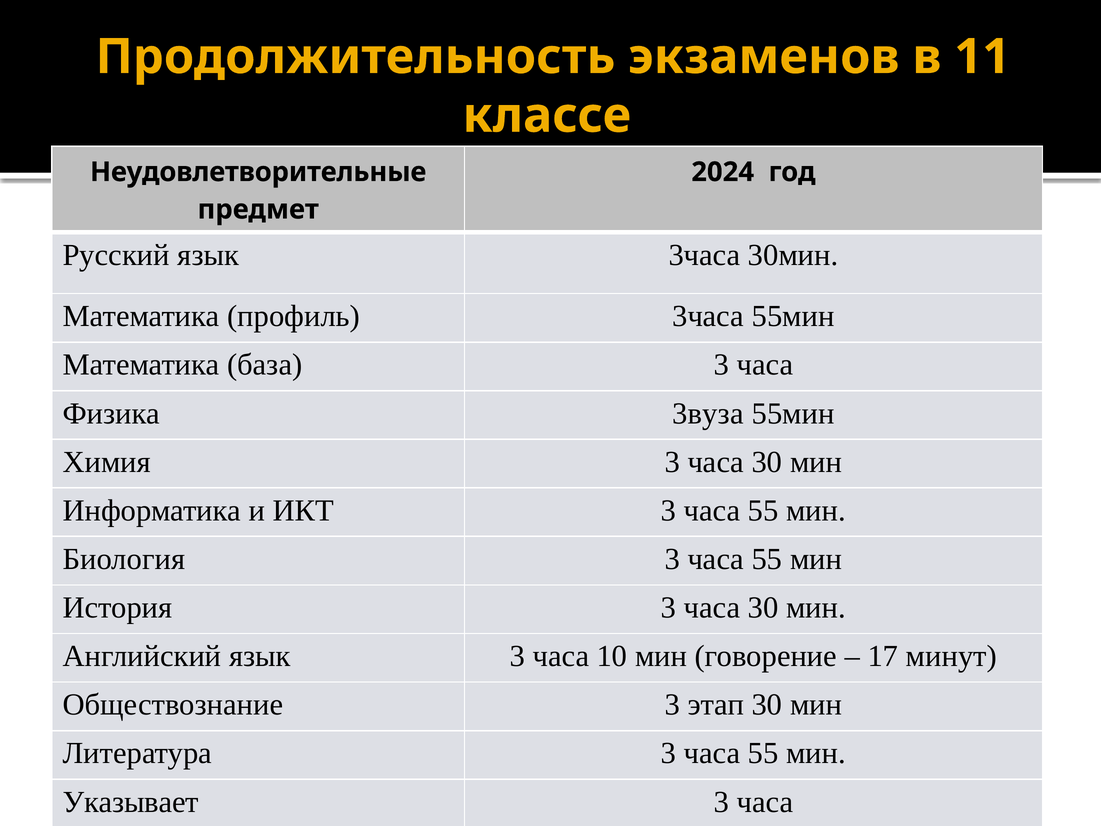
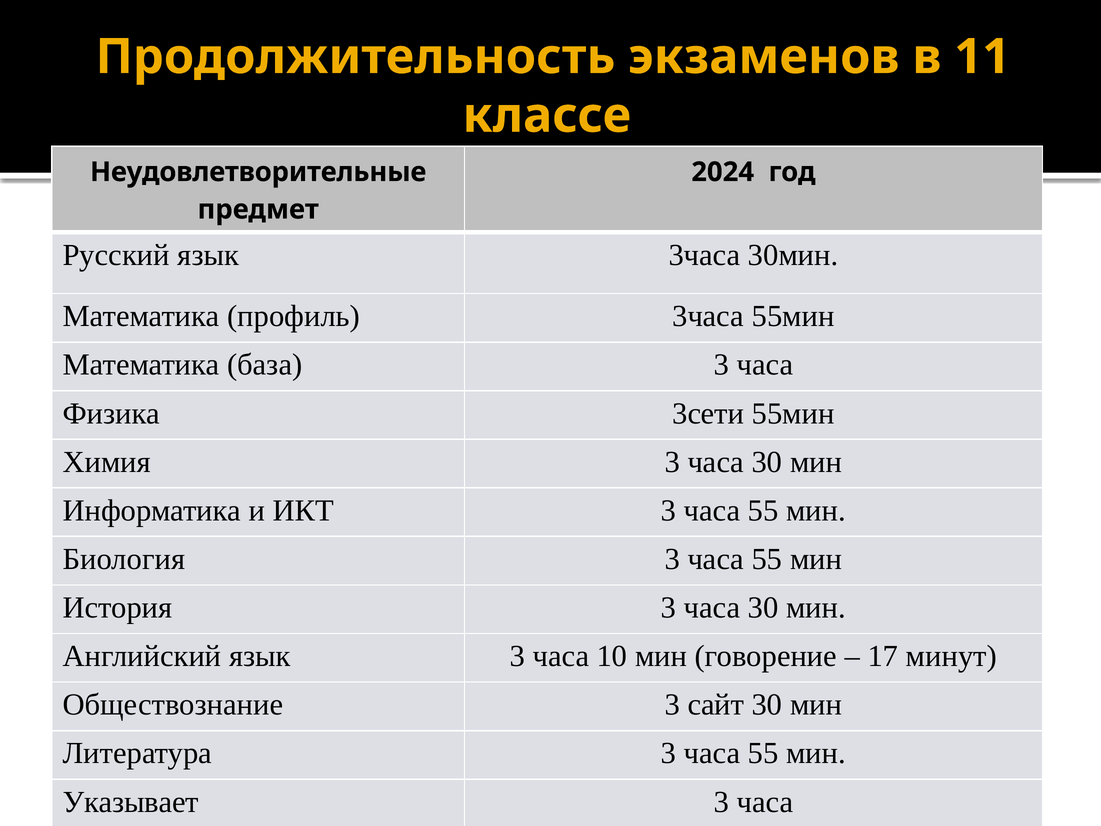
3вуза: 3вуза -> 3сети (708, 413)
этап: этап -> сайт (716, 705)
